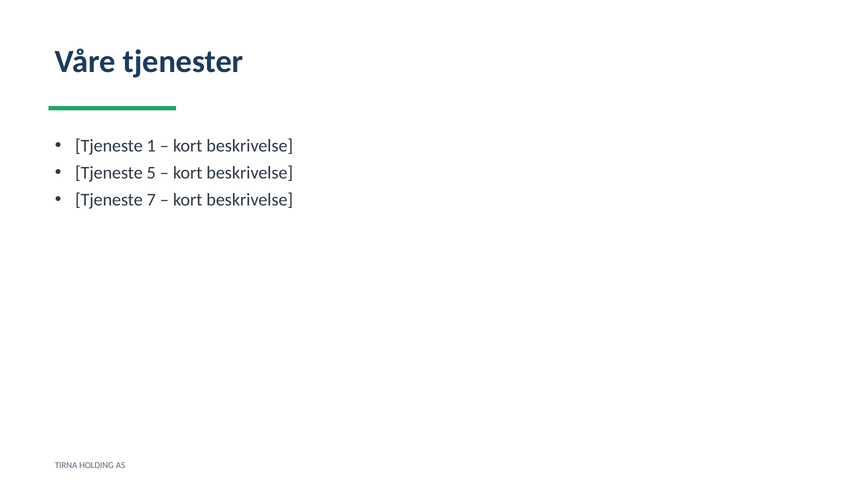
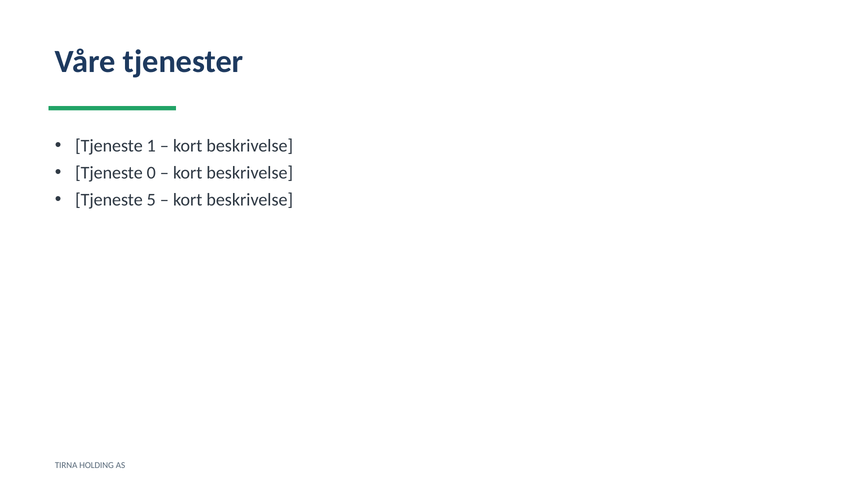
5: 5 -> 0 (151, 173)
7: 7 -> 5 (151, 200)
